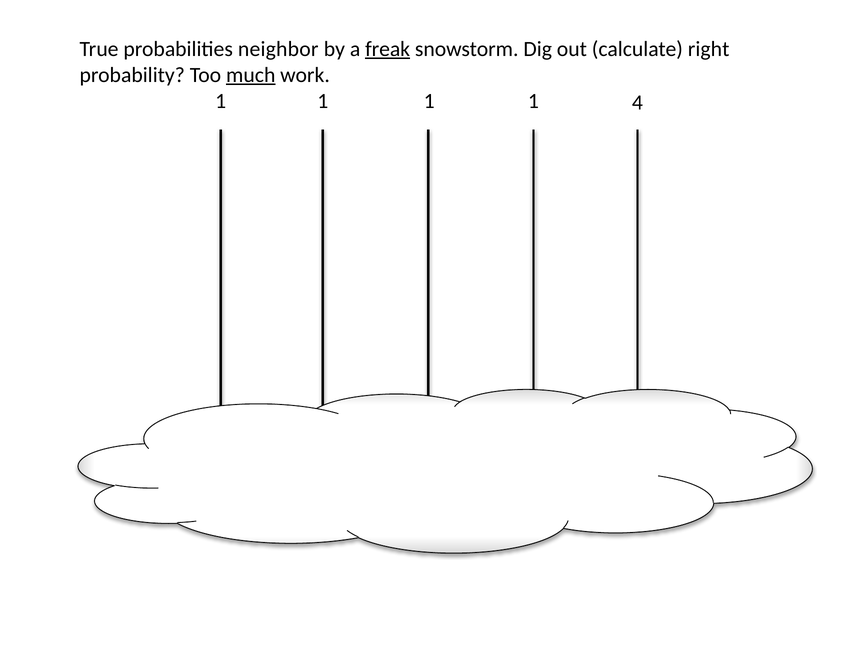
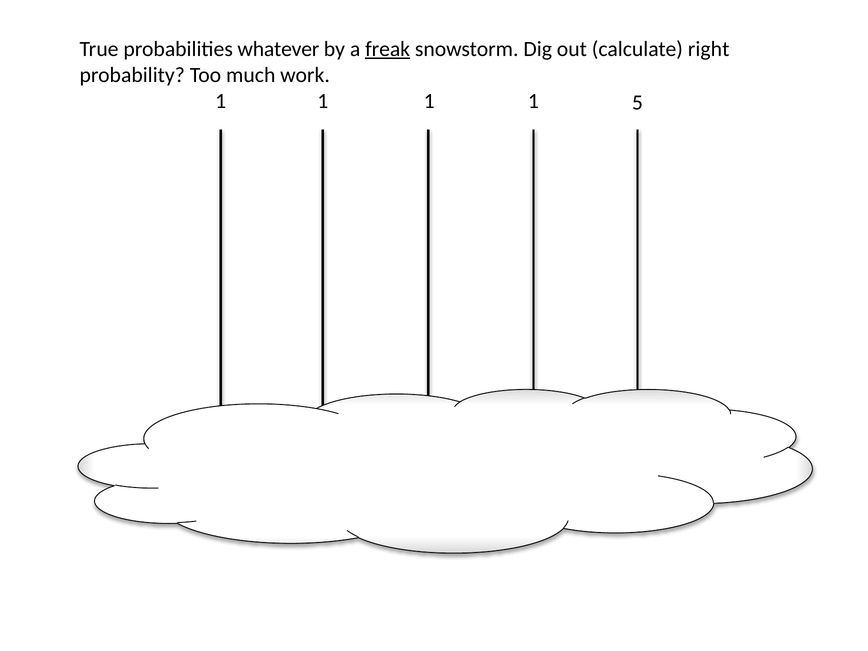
neighbor: neighbor -> whatever (278, 49)
much underline: present -> none (251, 75)
1 4: 4 -> 5 (637, 103)
